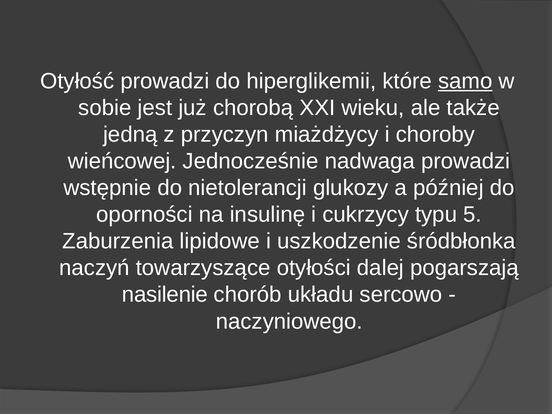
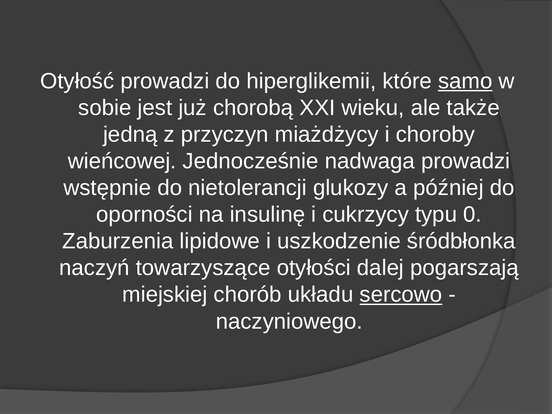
5: 5 -> 0 (472, 215)
nasilenie: nasilenie -> miejskiej (165, 295)
sercowo underline: none -> present (401, 295)
